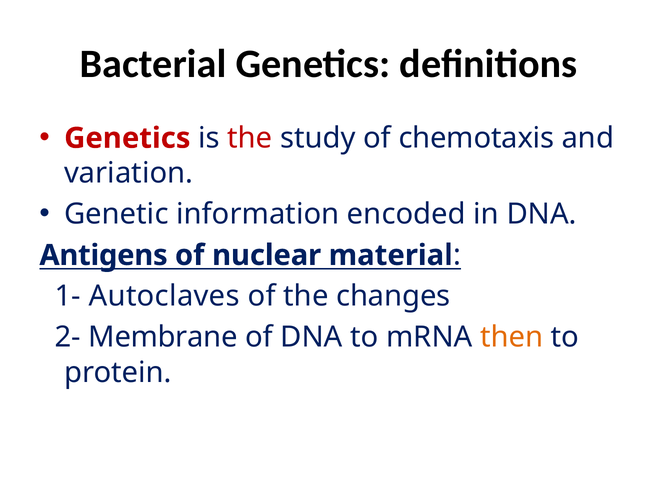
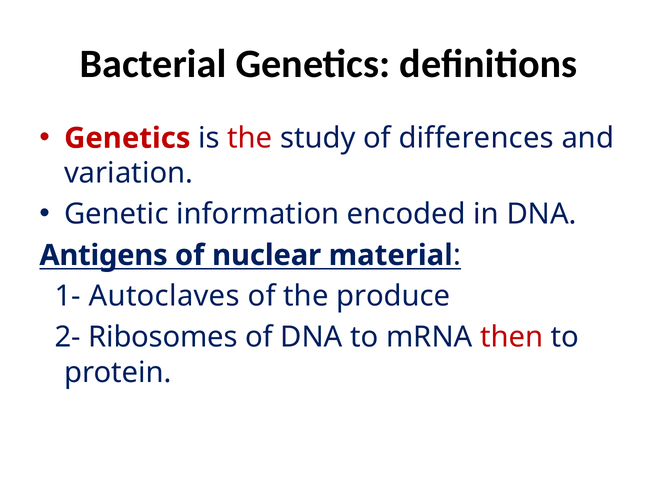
chemotaxis: chemotaxis -> differences (476, 138)
changes: changes -> produce (393, 296)
Membrane: Membrane -> Ribosomes (163, 337)
then colour: orange -> red (512, 337)
